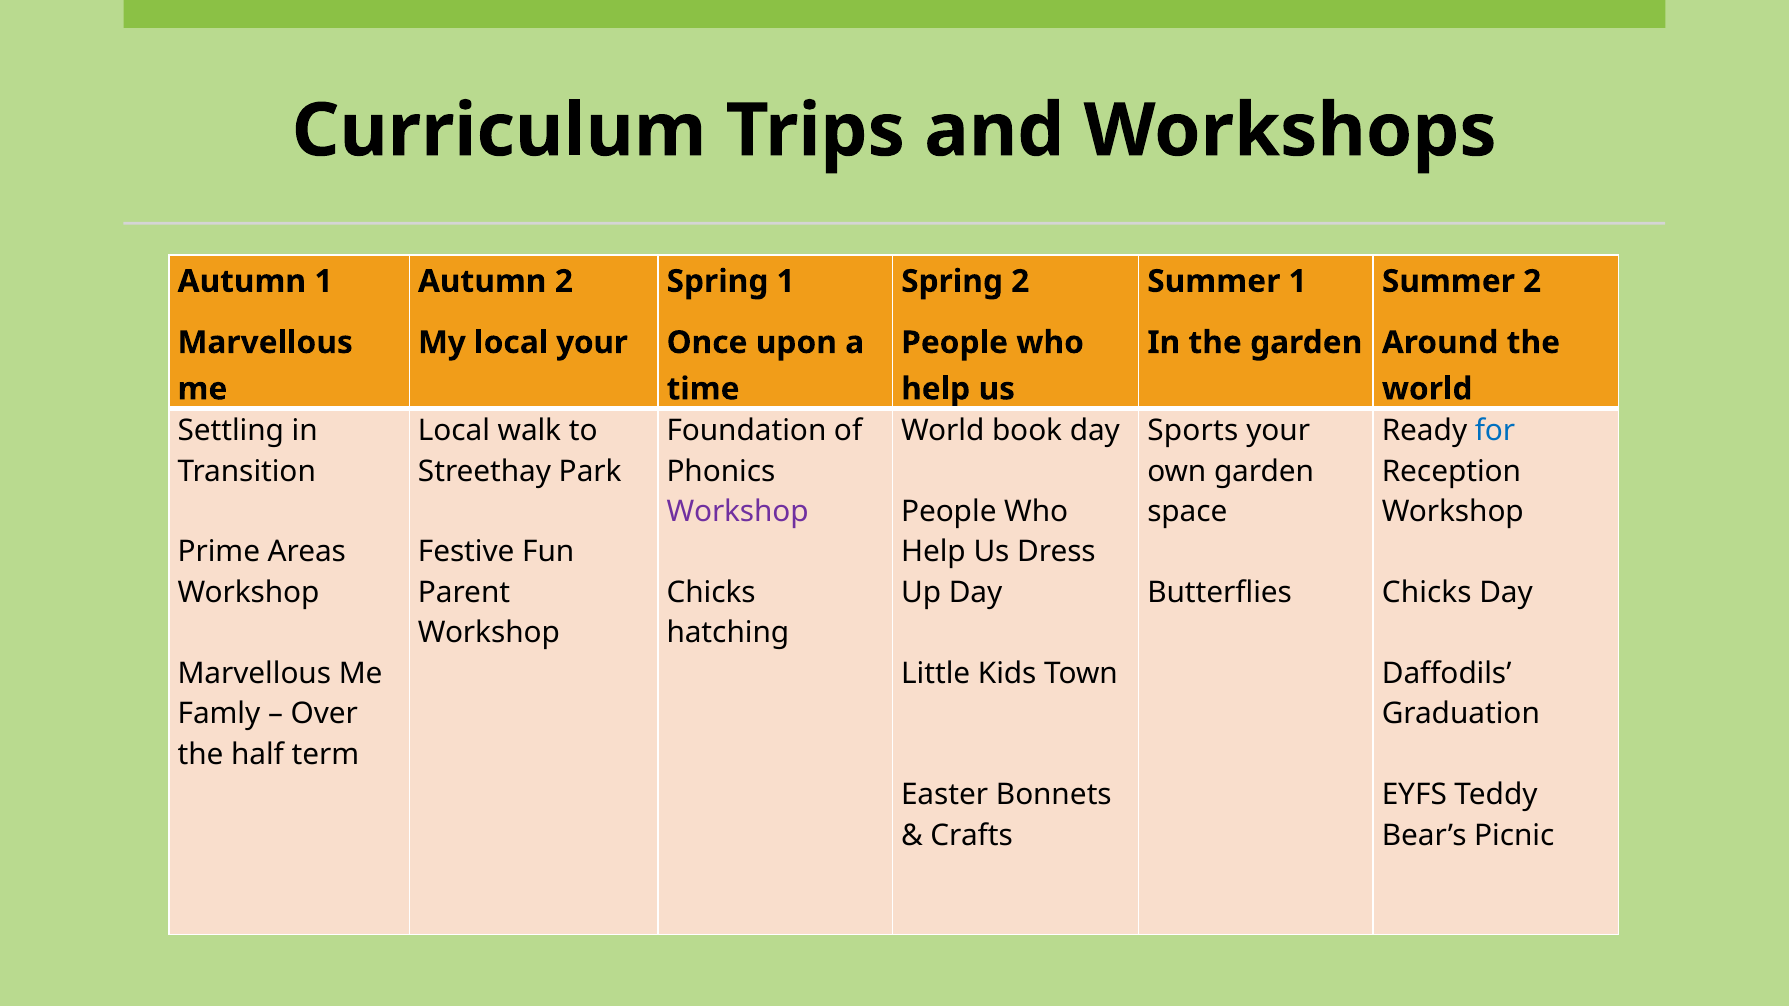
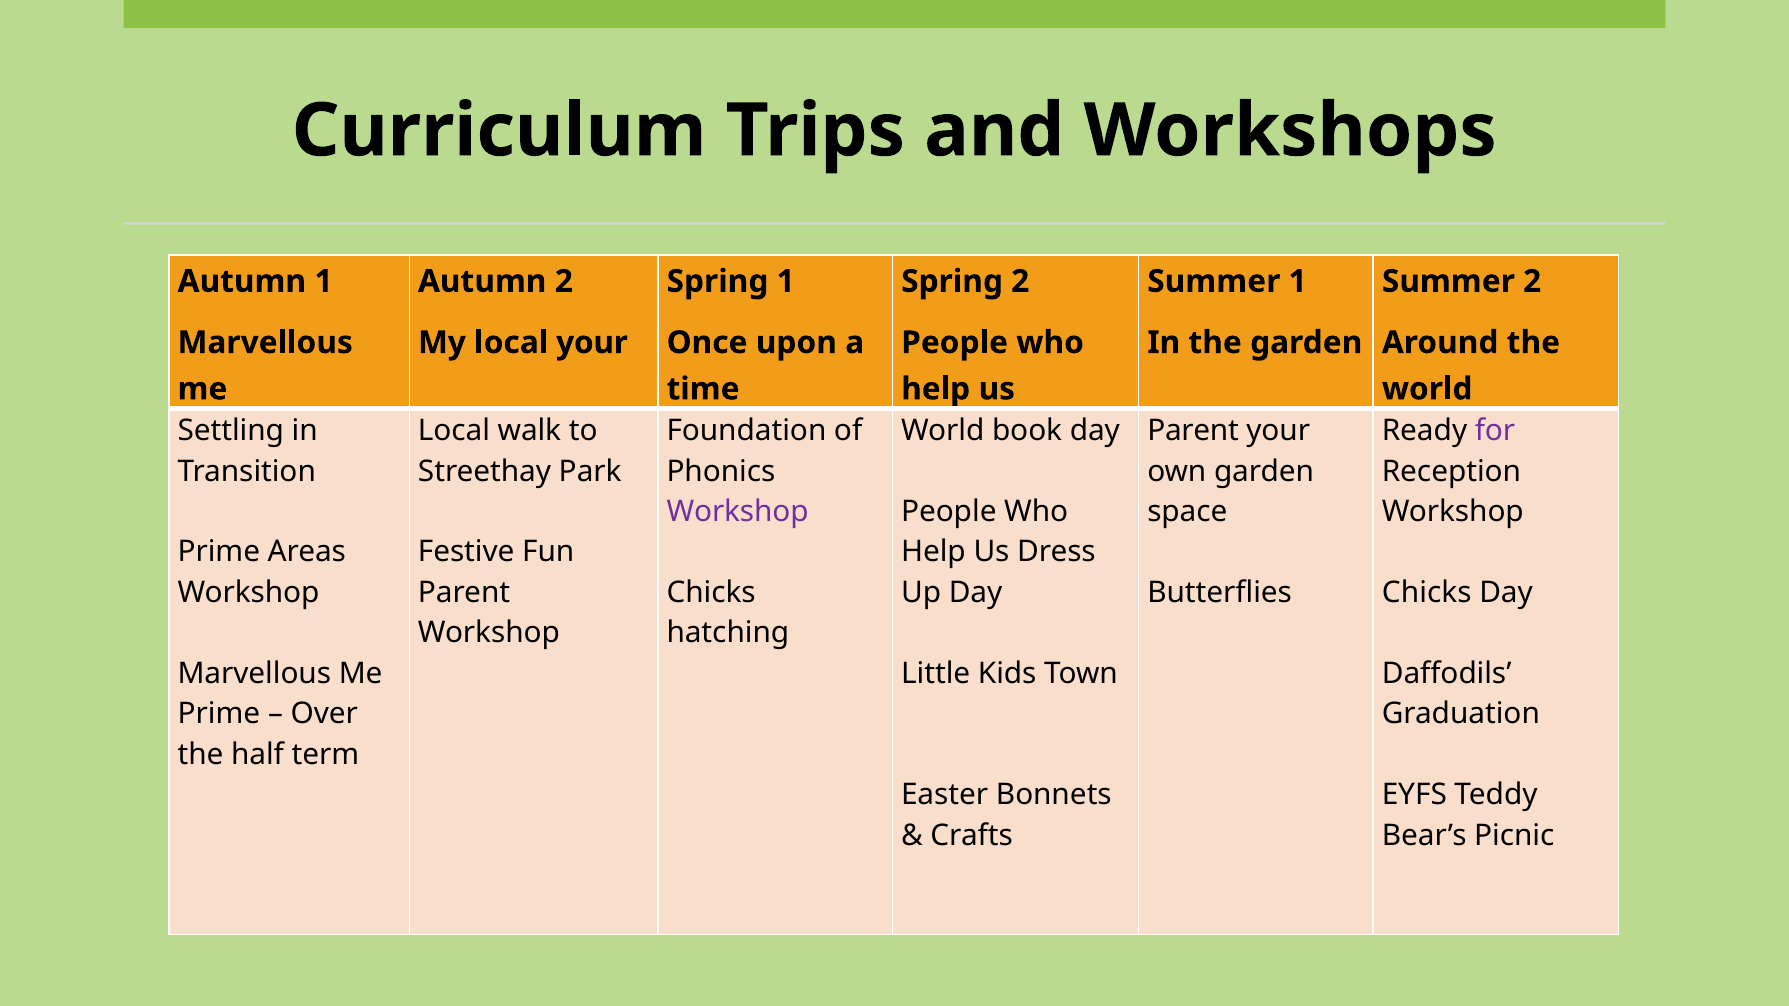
Sports: Sports -> Parent (1193, 431)
for colour: blue -> purple (1495, 431)
Famly: Famly -> Prime (219, 714)
